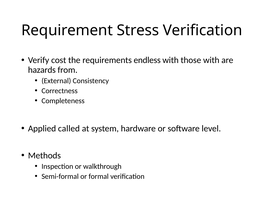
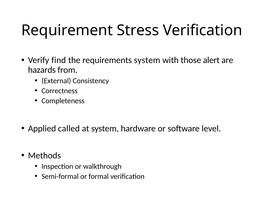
cost: cost -> find (59, 60)
requirements endless: endless -> system (147, 60)
those with: with -> alert (211, 60)
